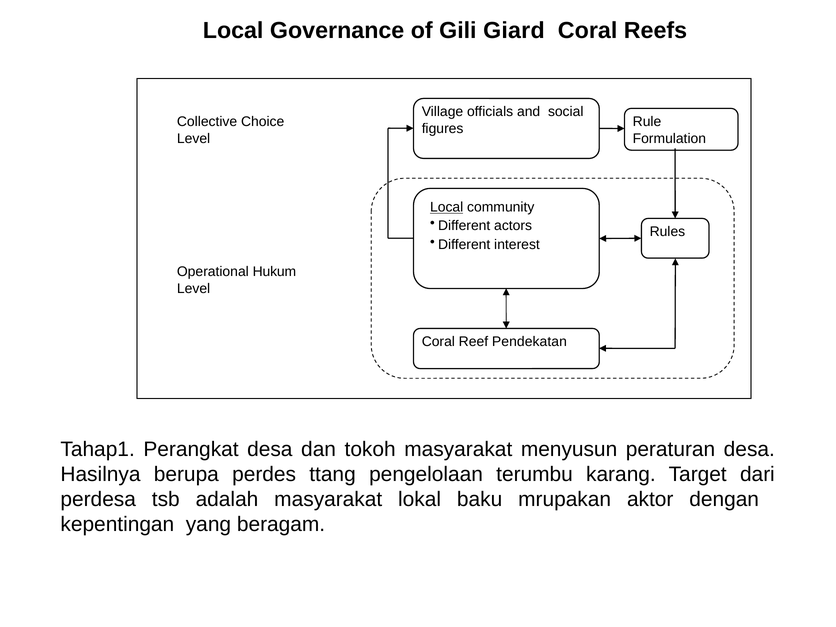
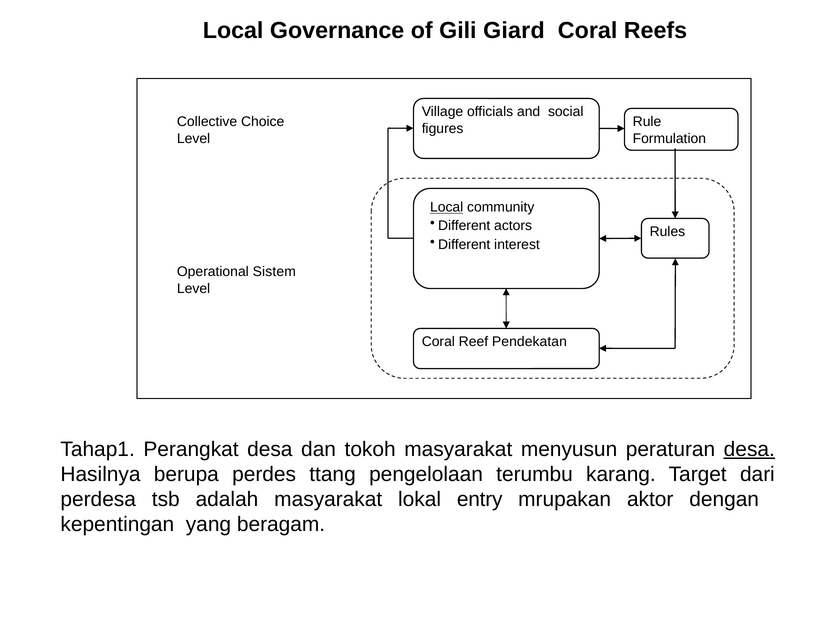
Hukum: Hukum -> Sistem (274, 272)
desa underline: none -> present (749, 449)
baku: baku -> entry (480, 499)
